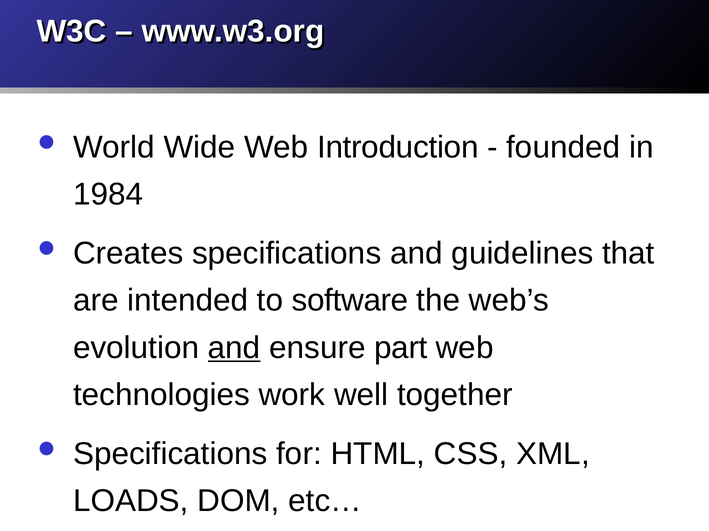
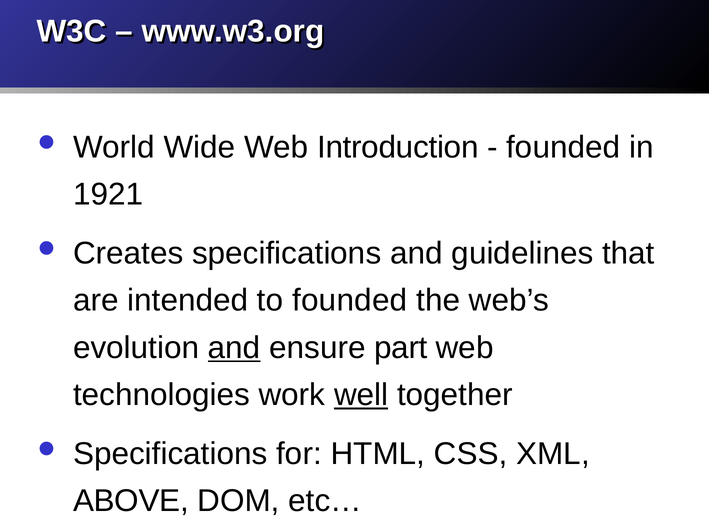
1984: 1984 -> 1921 (108, 195)
to software: software -> founded (350, 301)
well underline: none -> present (361, 395)
LOADS: LOADS -> ABOVE (131, 502)
